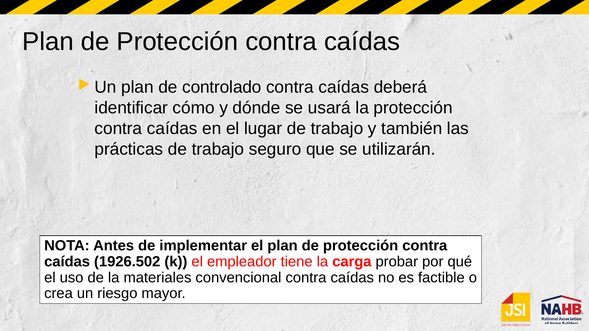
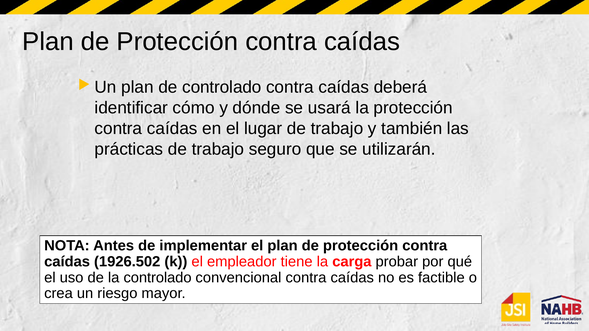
la materiales: materiales -> controlado (158, 278)
